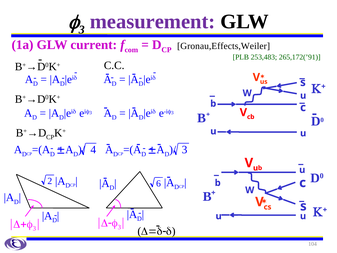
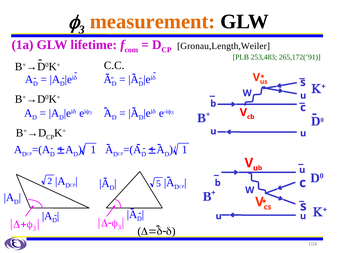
measurement colour: purple -> orange (152, 22)
current: current -> lifetime (94, 45)
Gronau,Effects,Weiler: Gronau,Effects,Weiler -> Gronau,Length,Weiler (224, 46)
4: 4 -> 1 (93, 150)
3: 3 -> 1 (185, 150)
6: 6 -> 5 (159, 183)
